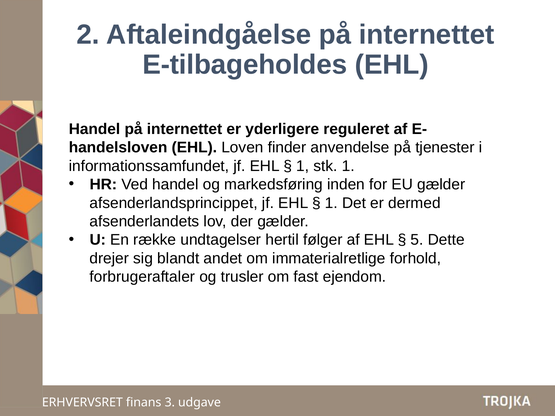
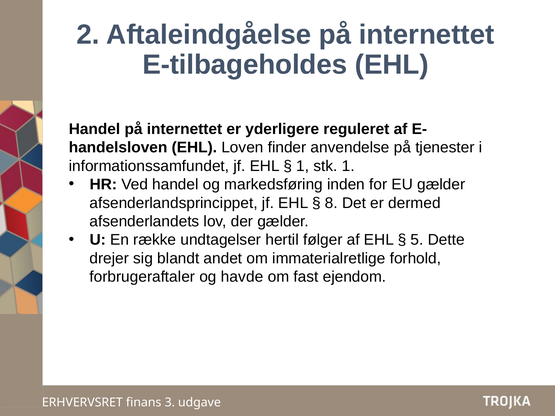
1: 1 -> 8 (331, 203)
trusler: trusler -> havde (242, 277)
